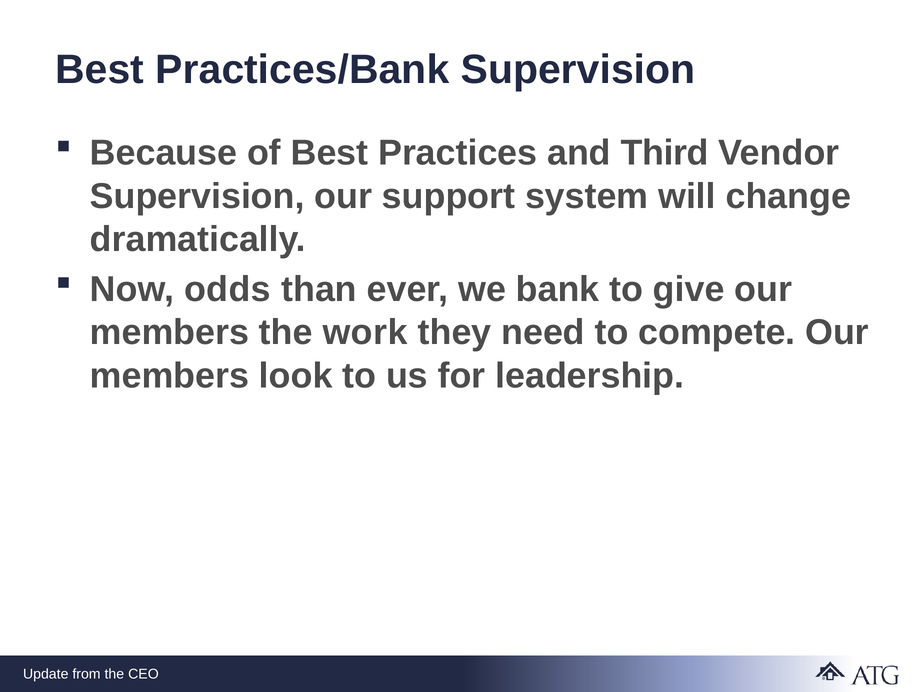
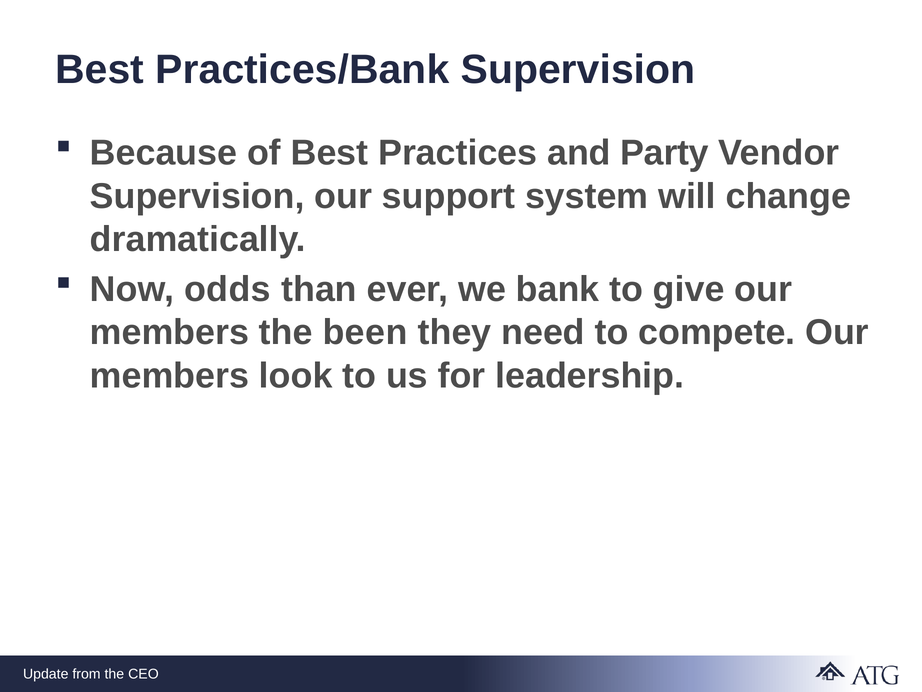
Third: Third -> Party (665, 153)
work: work -> been (365, 332)
